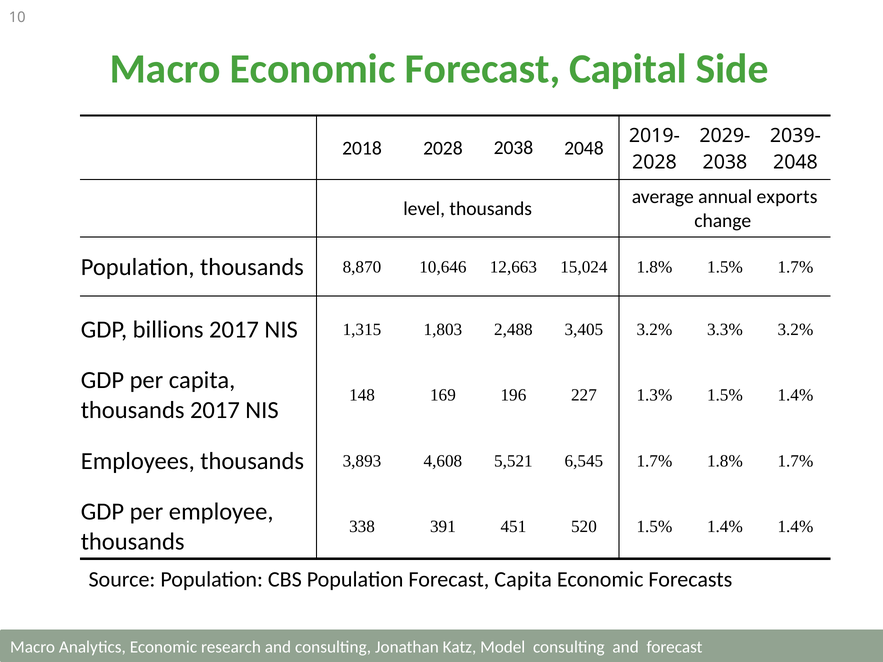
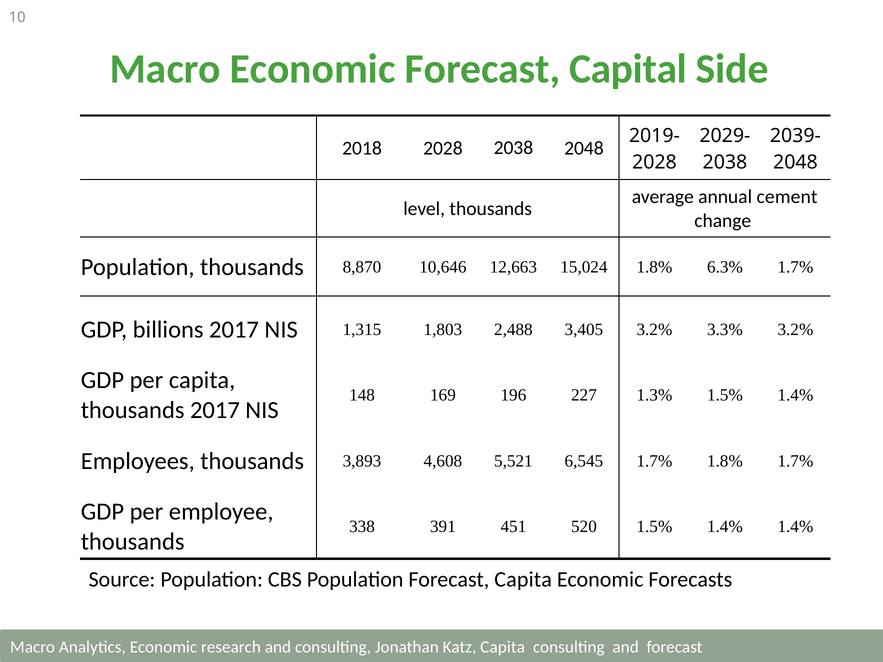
exports: exports -> cement (787, 197)
1.8% 1.5%: 1.5% -> 6.3% (725, 267)
Model: Model -> Capita (503, 647)
